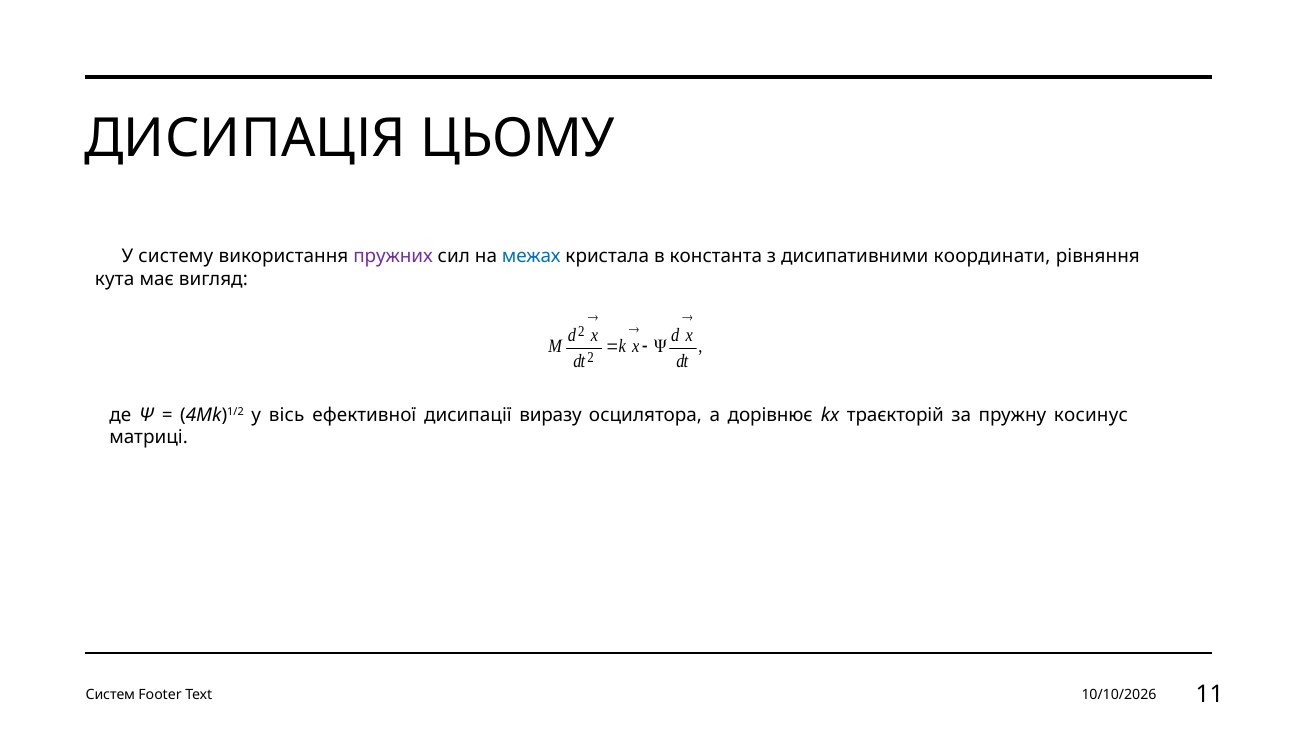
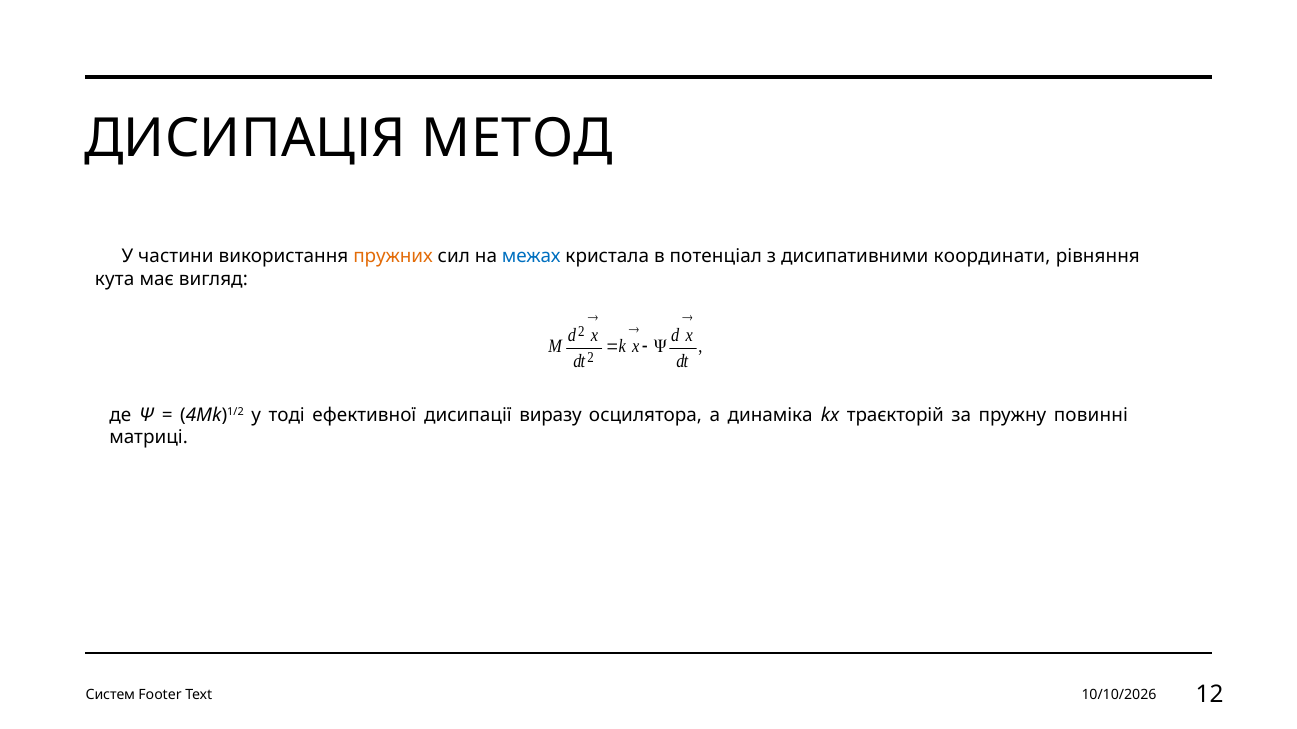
ЦЬОМУ: ЦЬОМУ -> МЕТОД (517, 139)
систему: систему -> частини (176, 256)
пружних colour: purple -> orange (393, 256)
константа: константа -> потенціал (716, 256)
вісь: вісь -> тоді (287, 415)
дорівнює: дорівнює -> динаміка (770, 415)
косинус: косинус -> повинні (1091, 415)
11: 11 -> 12 (1210, 695)
